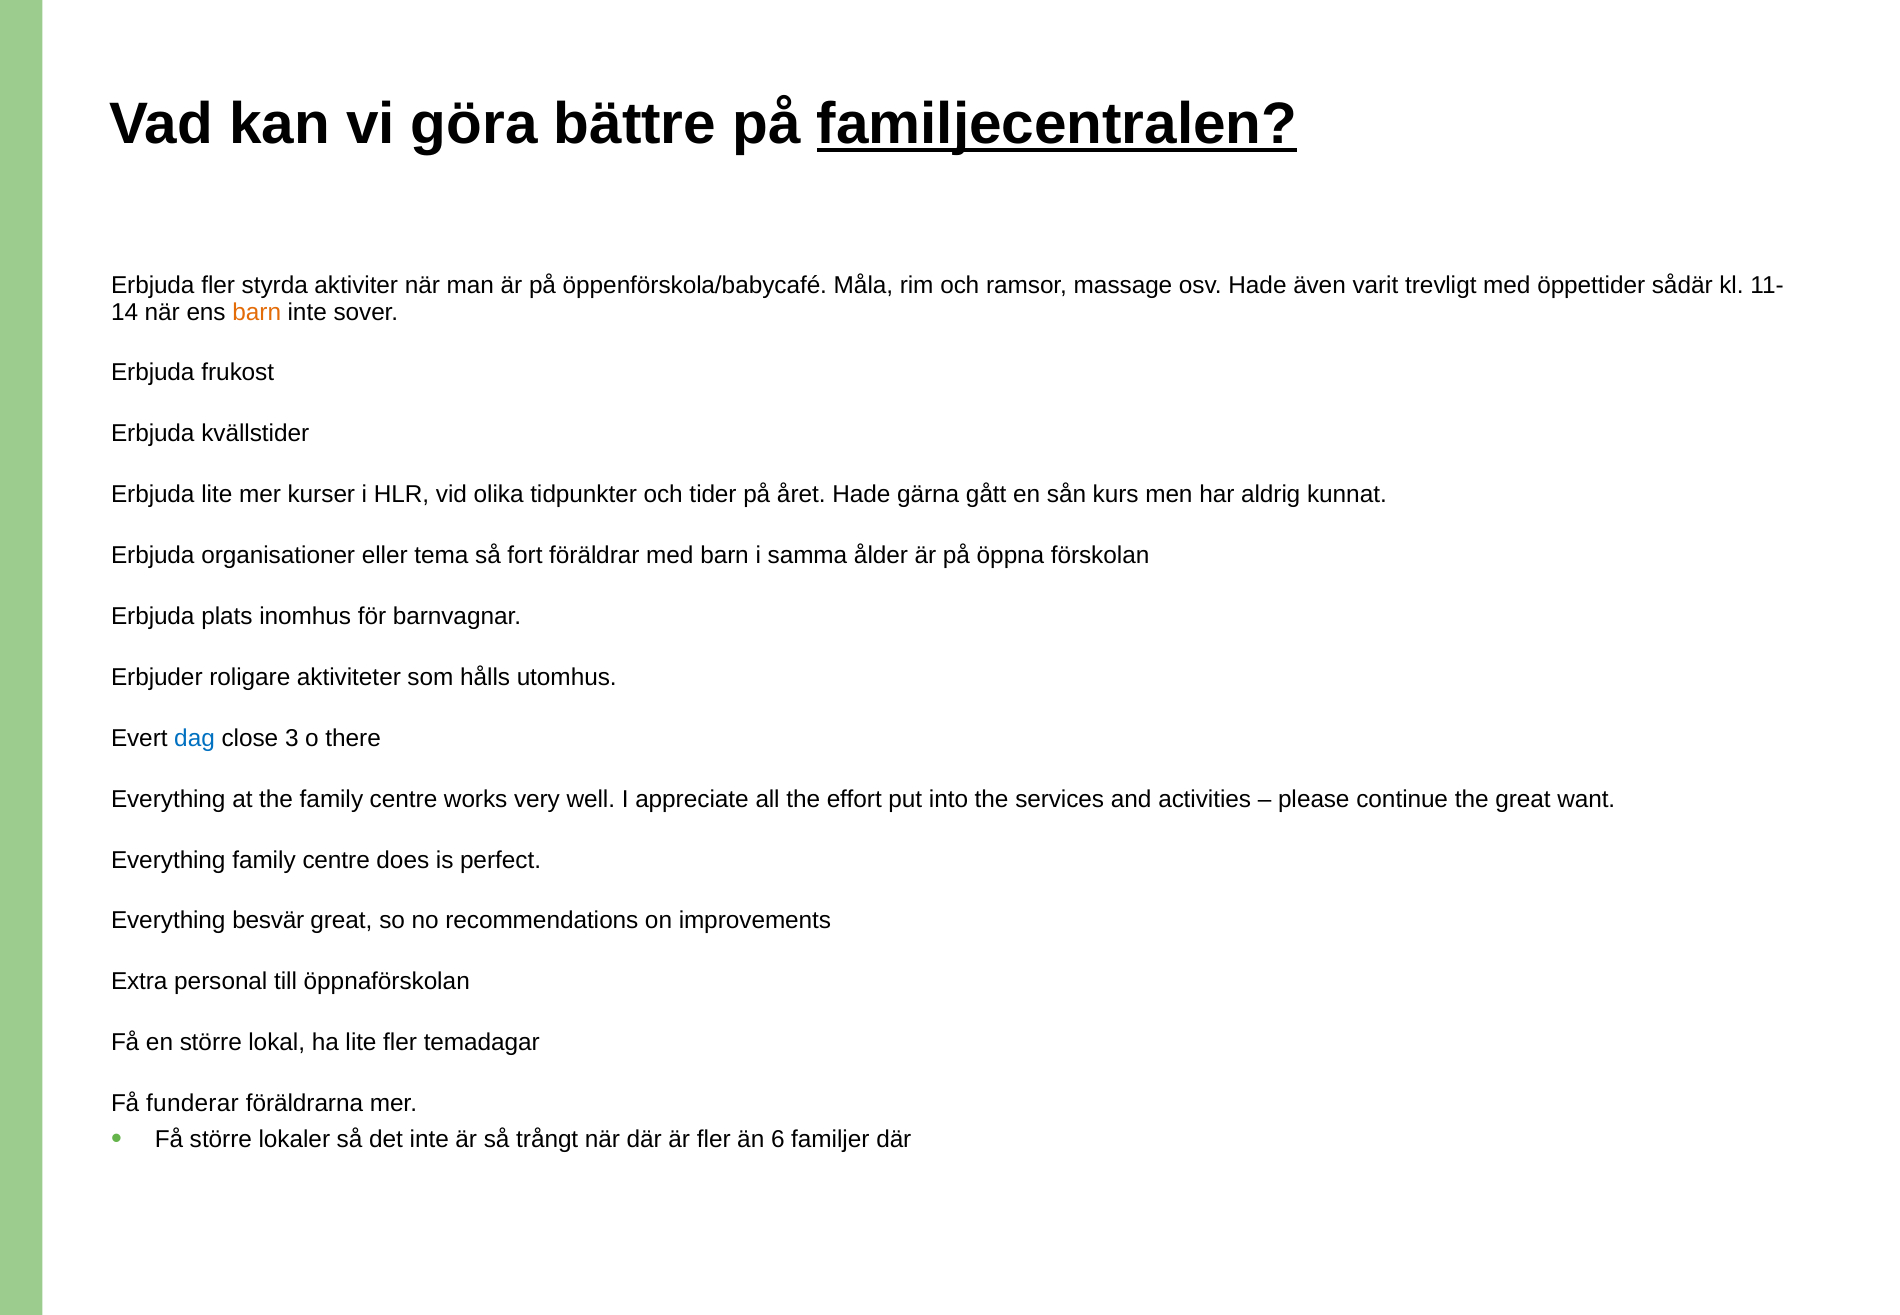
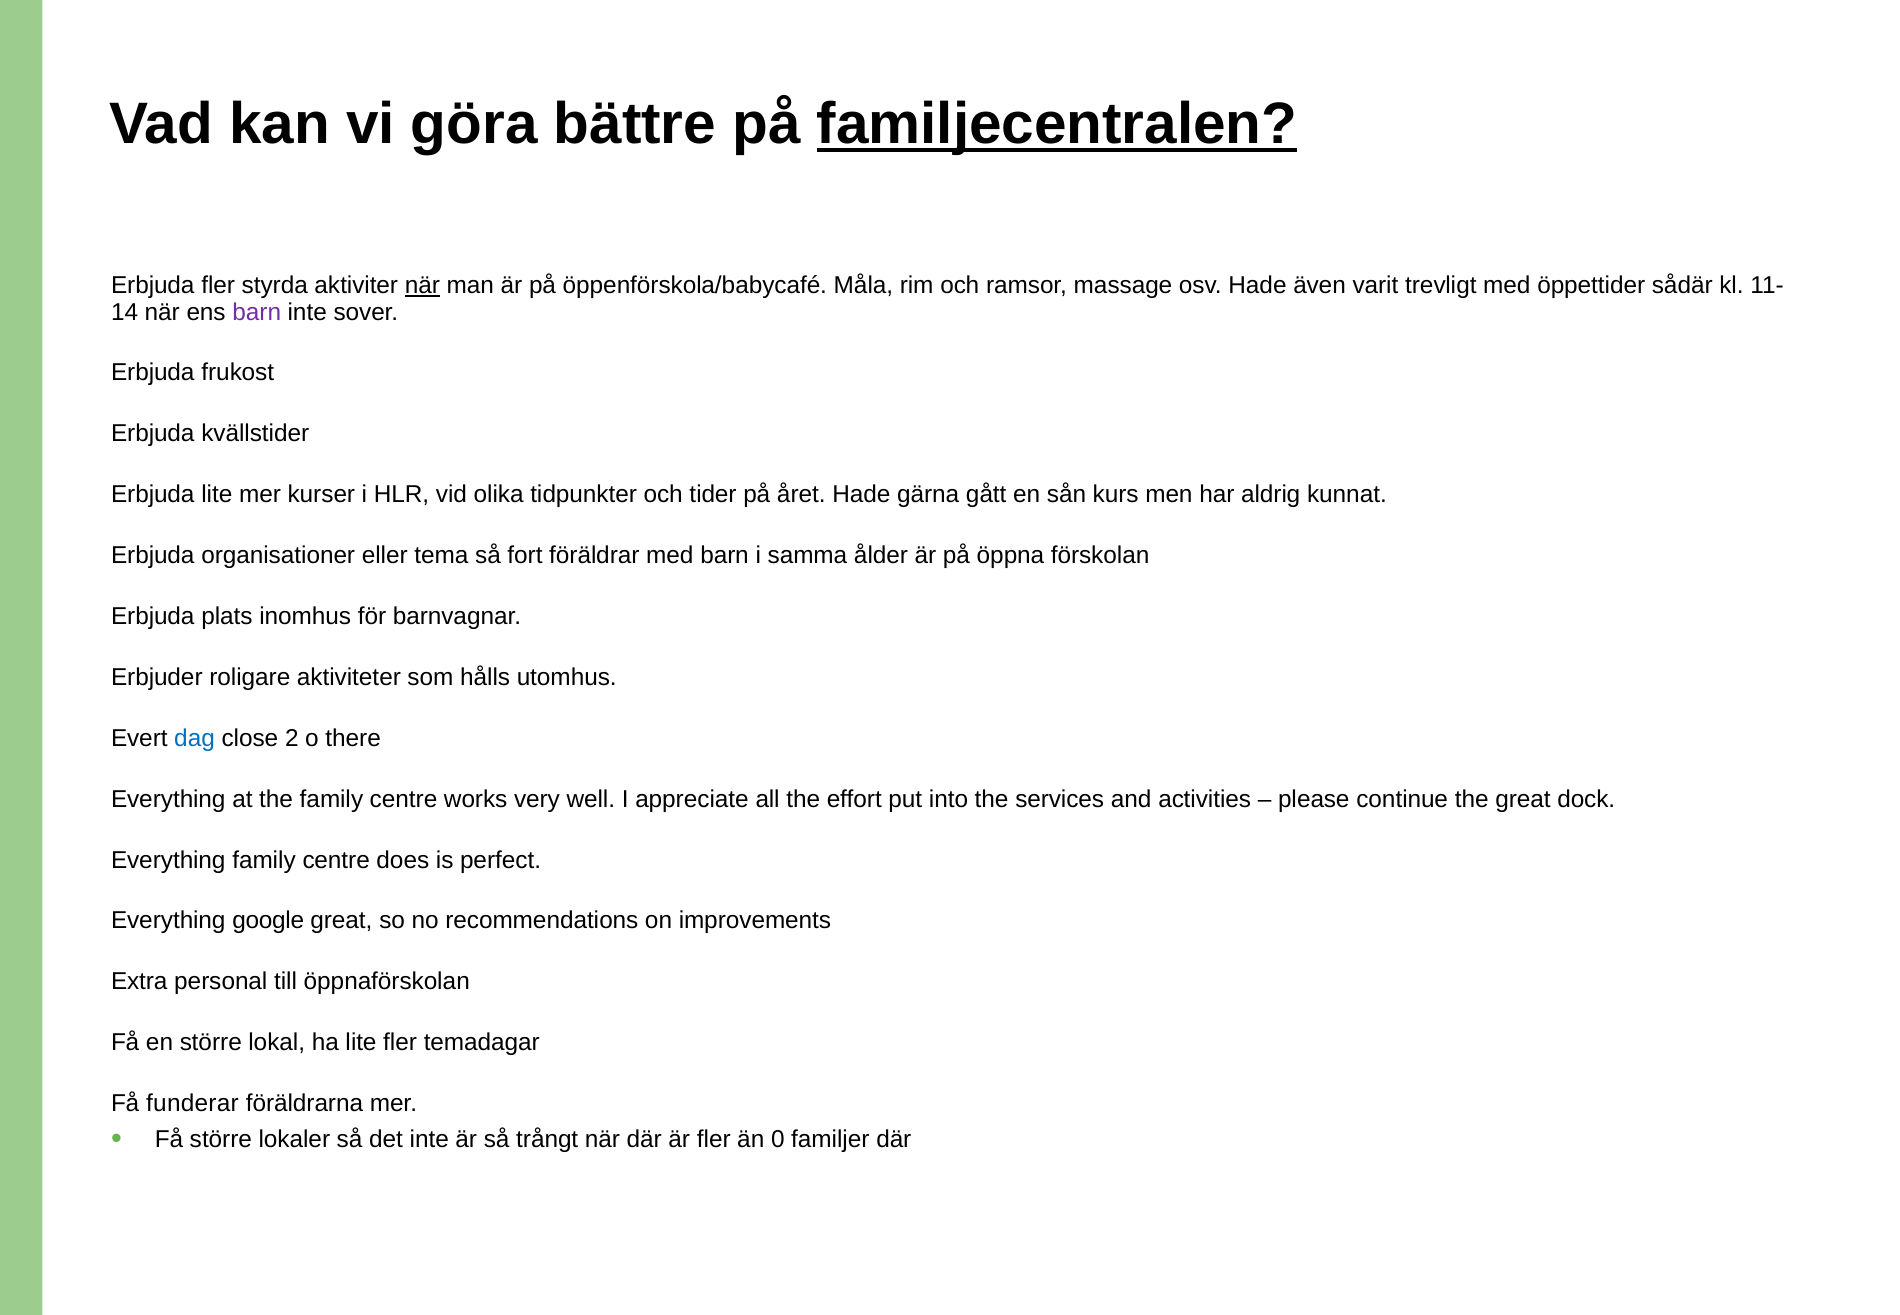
när underline: none -> present (422, 286)
barn colour: orange -> purple (257, 312)
3: 3 -> 2 (292, 738)
want: want -> dock (1586, 799)
besvär: besvär -> google (268, 921)
6: 6 -> 0 (778, 1140)
